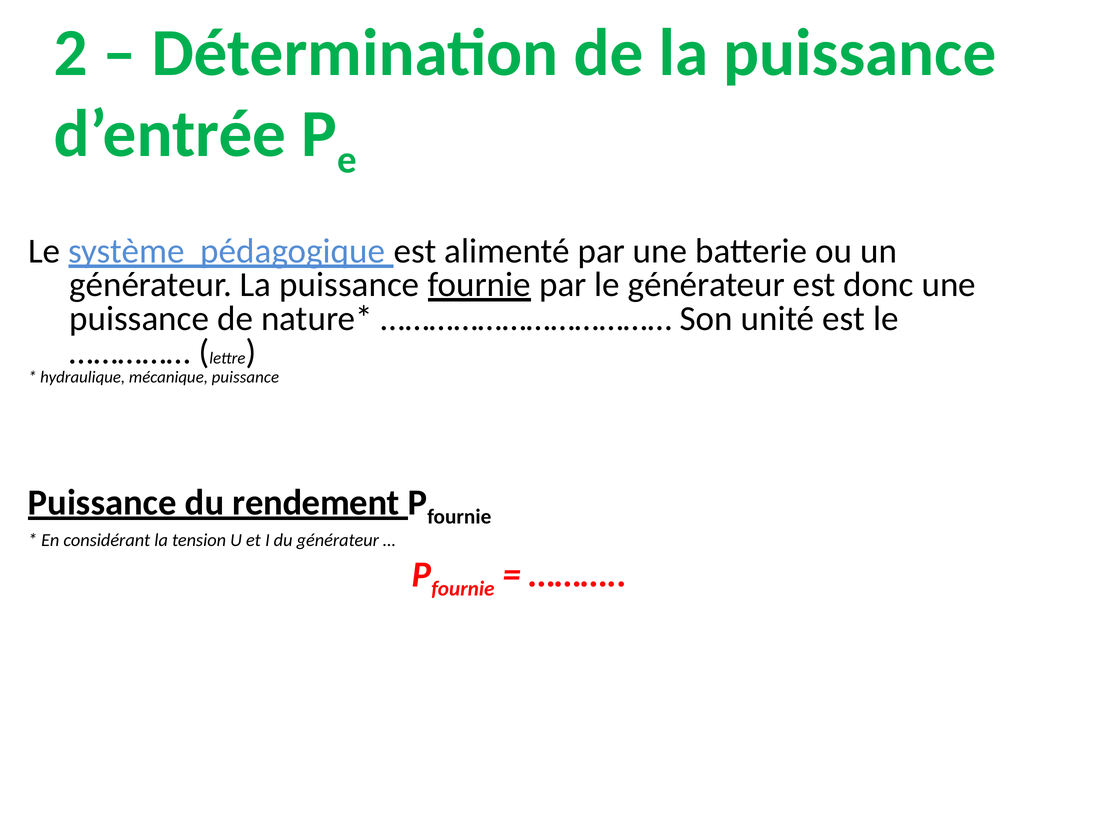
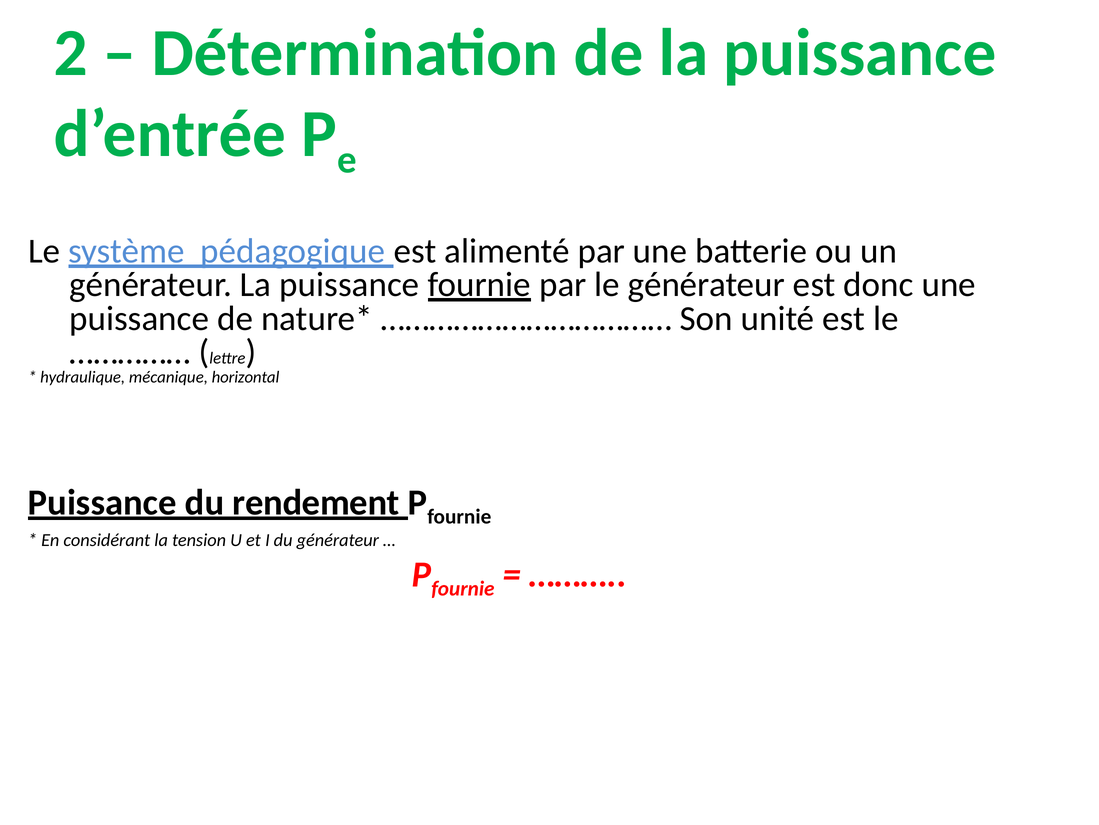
mécanique puissance: puissance -> horizontal (245, 377)
